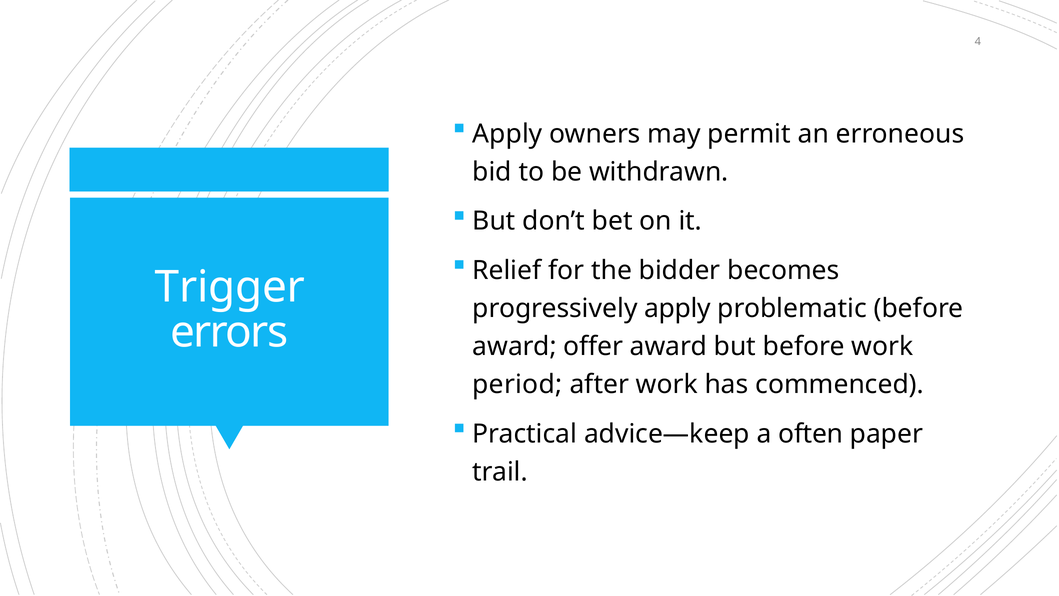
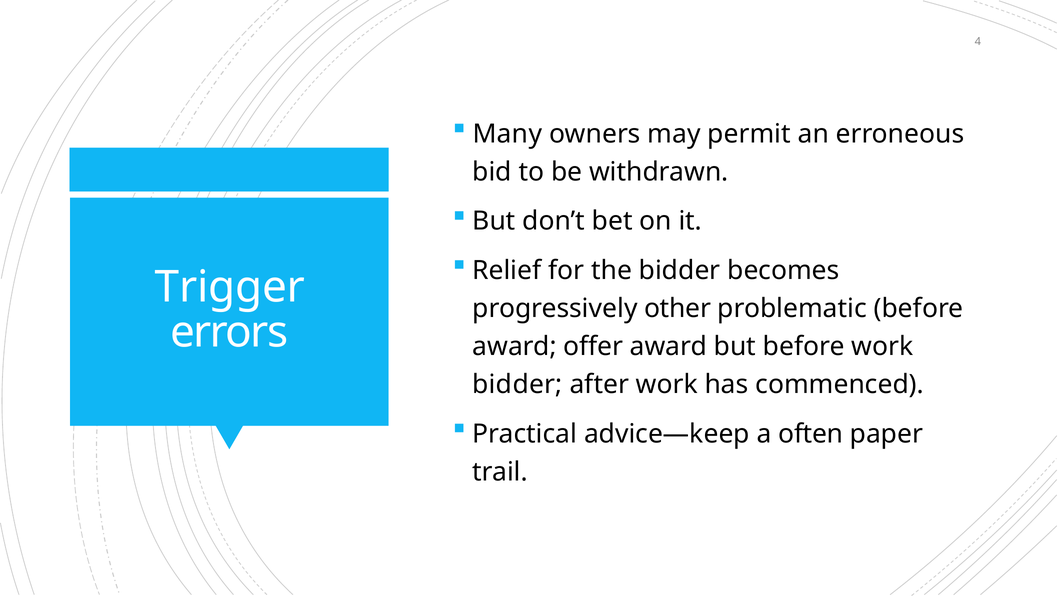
Apply: Apply -> Many (507, 134)
progressively apply: apply -> other (678, 308)
period: period -> bidder (517, 384)
